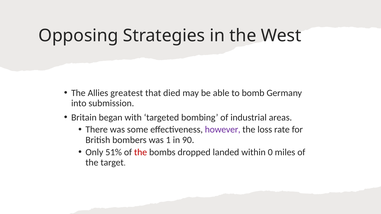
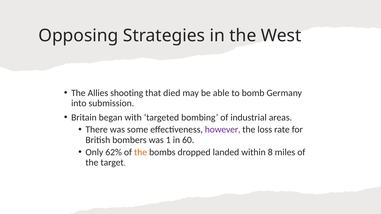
greatest: greatest -> shooting (127, 93)
90: 90 -> 60 (188, 140)
51%: 51% -> 62% (114, 152)
the colour: red -> orange (141, 152)
0: 0 -> 8 (270, 152)
